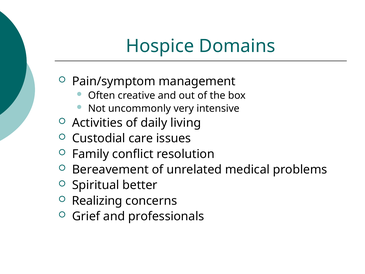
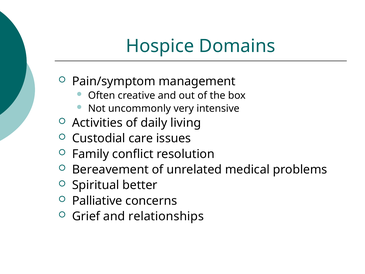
Realizing: Realizing -> Palliative (97, 201)
professionals: professionals -> relationships (166, 216)
